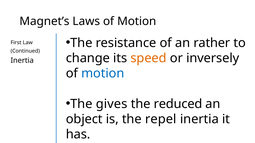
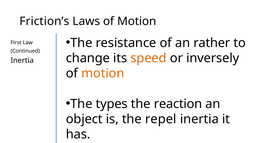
Magnet’s: Magnet’s -> Friction’s (44, 21)
motion colour: blue -> orange (103, 74)
gives: gives -> types (112, 104)
reduced: reduced -> reaction (178, 104)
